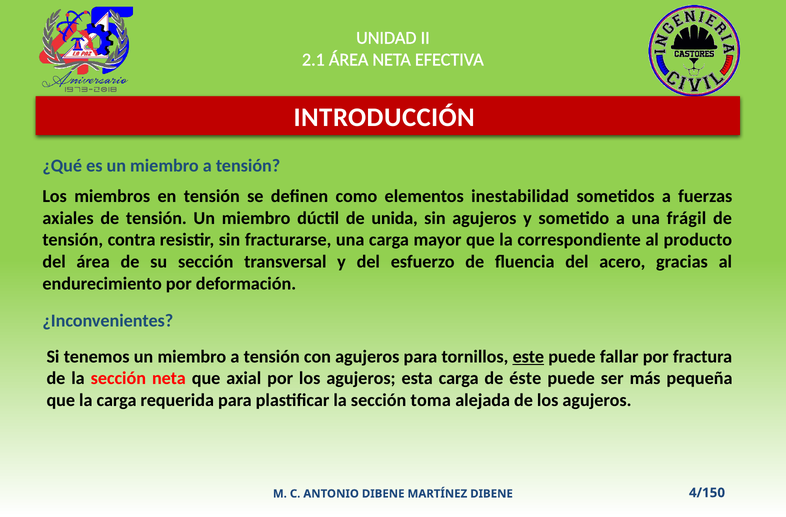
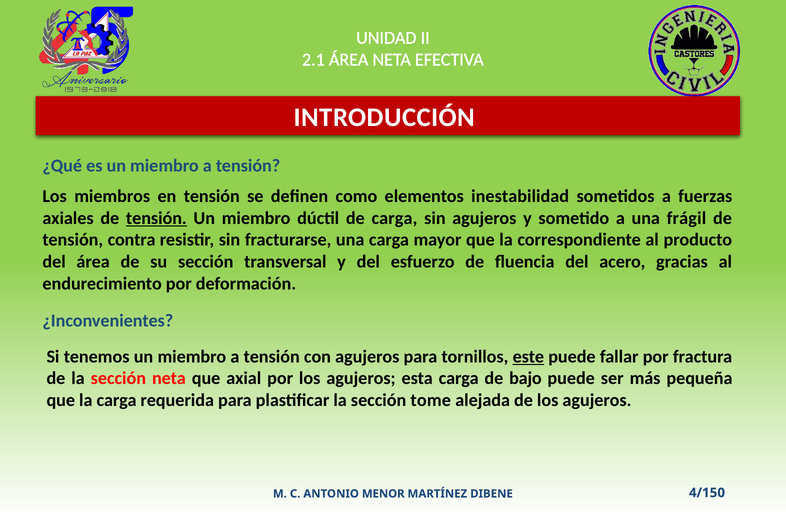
tensión underline: none -> present (156, 218)
de unida: unida -> carga (394, 218)
éste: éste -> bajo (525, 378)
toma: toma -> tome (431, 400)
ANTONIO DIBENE: DIBENE -> MENOR (383, 493)
